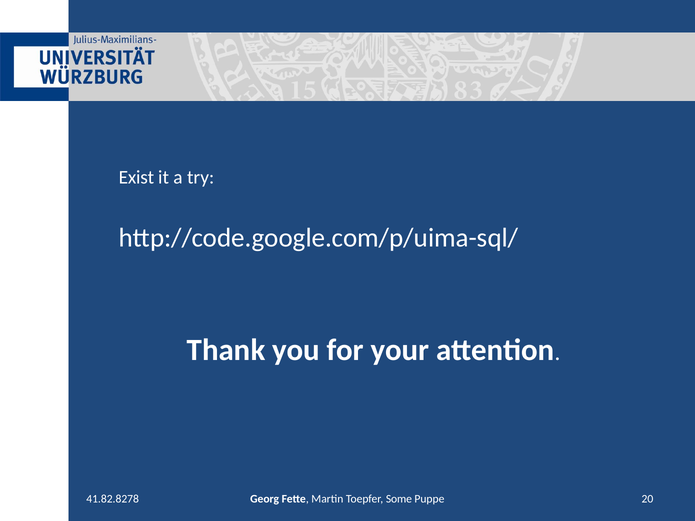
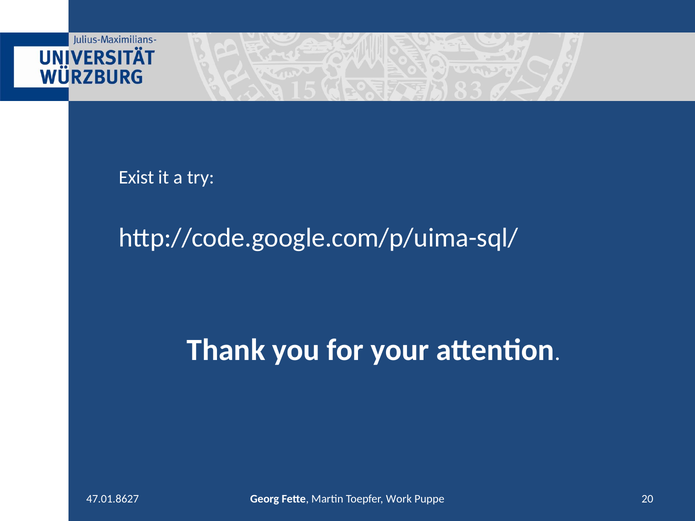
41.82.8278: 41.82.8278 -> 47.01.8627 (113, 499)
Some: Some -> Work (399, 499)
